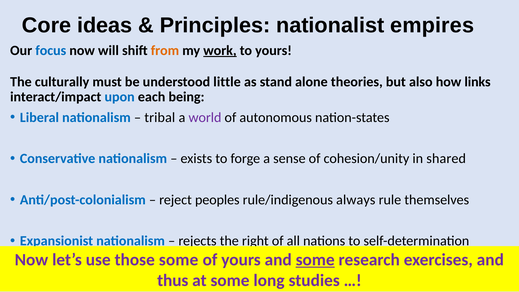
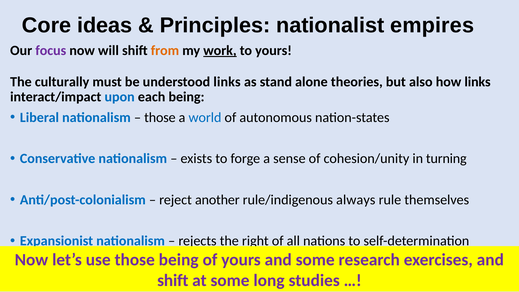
focus colour: blue -> purple (51, 50)
understood little: little -> links (227, 82)
tribal: tribal -> those (160, 117)
world colour: purple -> blue (205, 117)
shared: shared -> turning (446, 159)
peoples: peoples -> another (217, 200)
those some: some -> being (179, 260)
some underline: present -> none (315, 260)
thus: thus -> shift (173, 280)
